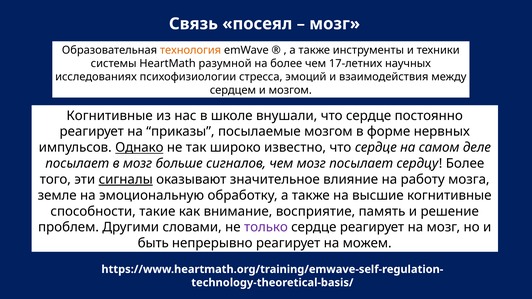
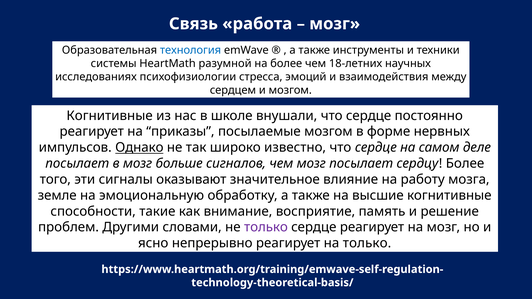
посеял: посеял -> работа (257, 24)
технология colour: orange -> blue (191, 50)
17-летних: 17-летних -> 18-летних (356, 64)
сигналы underline: present -> none (126, 180)
быть: быть -> ясно (153, 243)
на можем: можем -> только (367, 243)
